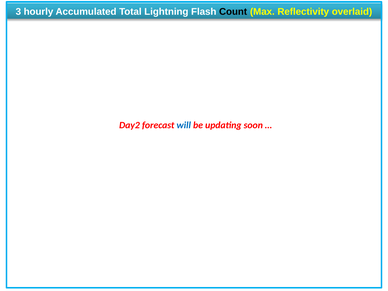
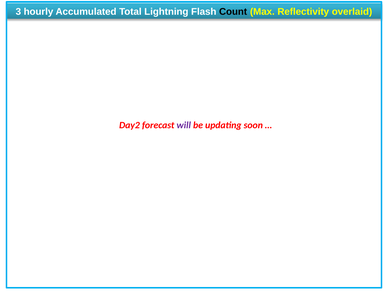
will colour: blue -> purple (184, 125)
